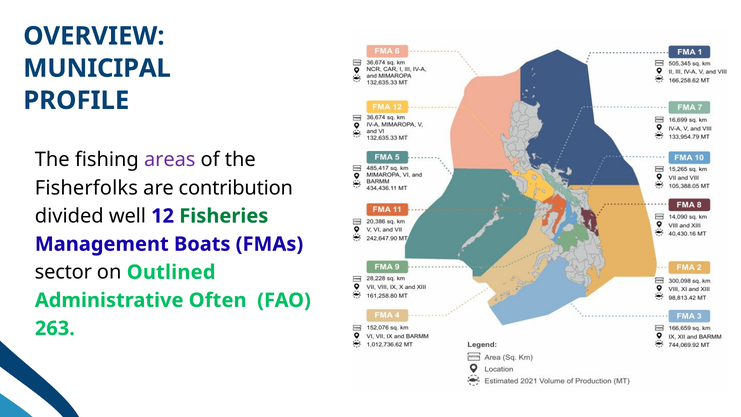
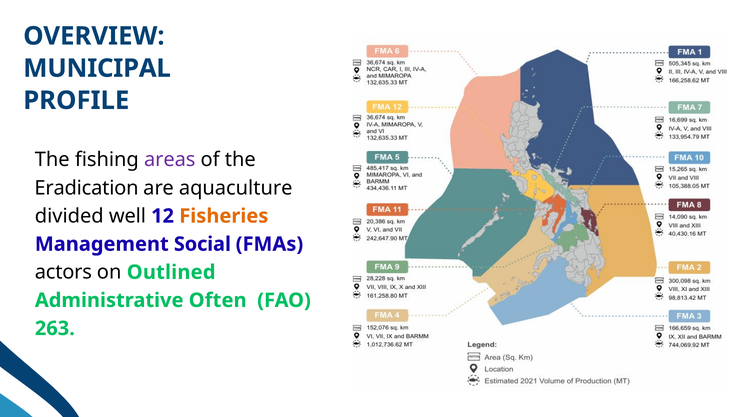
Fisherfolks: Fisherfolks -> Eradication (87, 188)
contribution: contribution -> aquaculture (236, 188)
Fisheries colour: green -> orange (224, 216)
Boats: Boats -> Social (202, 244)
sector: sector -> actors (63, 272)
